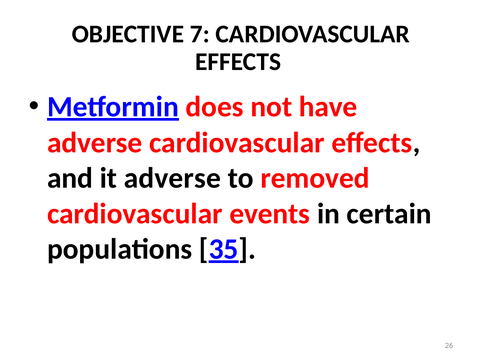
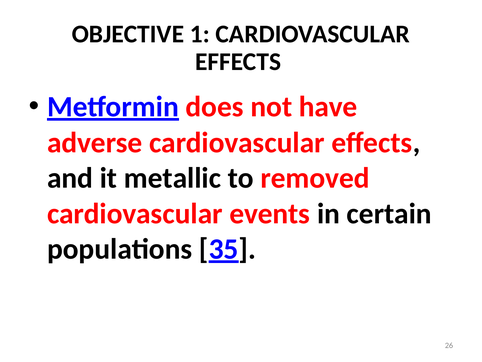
7: 7 -> 1 (200, 34)
it adverse: adverse -> metallic (172, 178)
